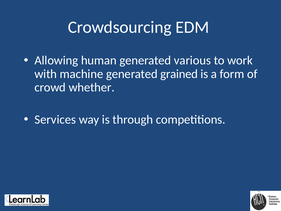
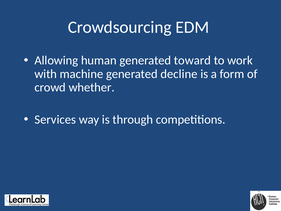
various: various -> toward (192, 60)
grained: grained -> decline (179, 74)
